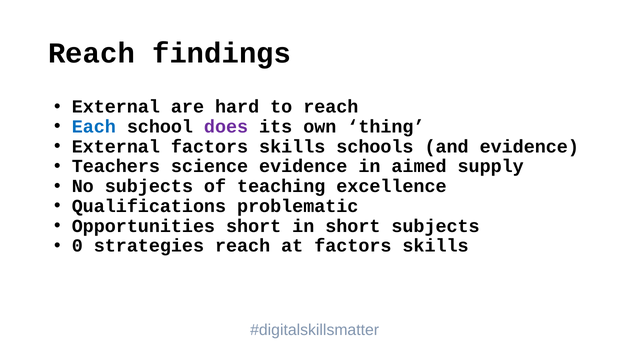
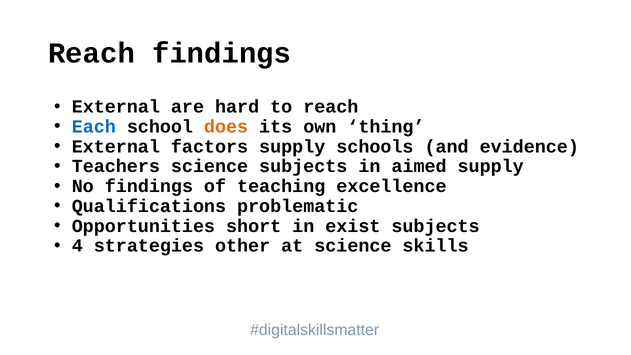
does colour: purple -> orange (226, 127)
External factors skills: skills -> supply (292, 146)
science evidence: evidence -> subjects (303, 166)
No subjects: subjects -> findings (149, 186)
in short: short -> exist (353, 226)
0: 0 -> 4 (77, 246)
strategies reach: reach -> other (243, 246)
at factors: factors -> science (353, 246)
